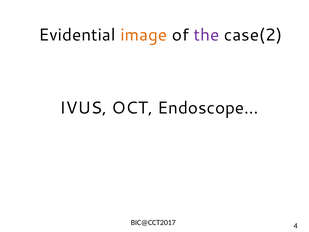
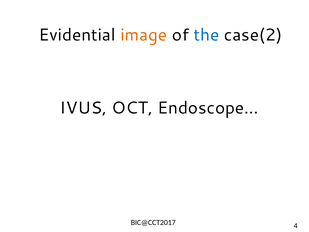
the colour: purple -> blue (206, 35)
